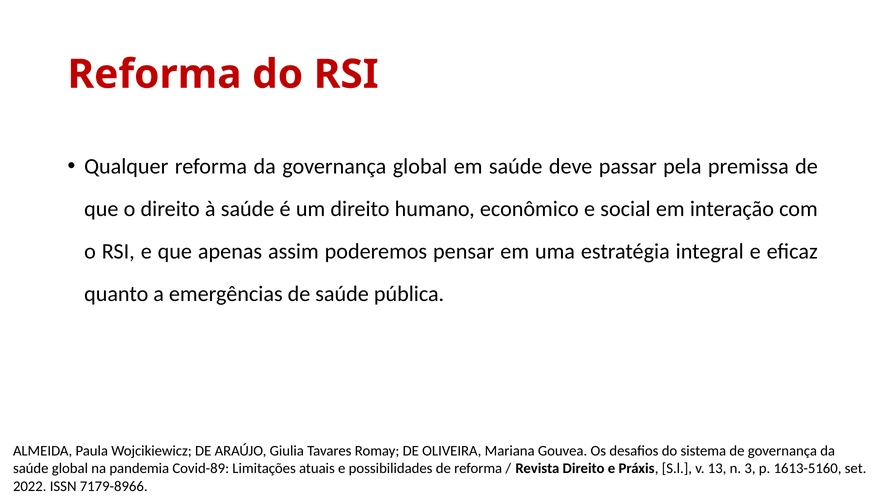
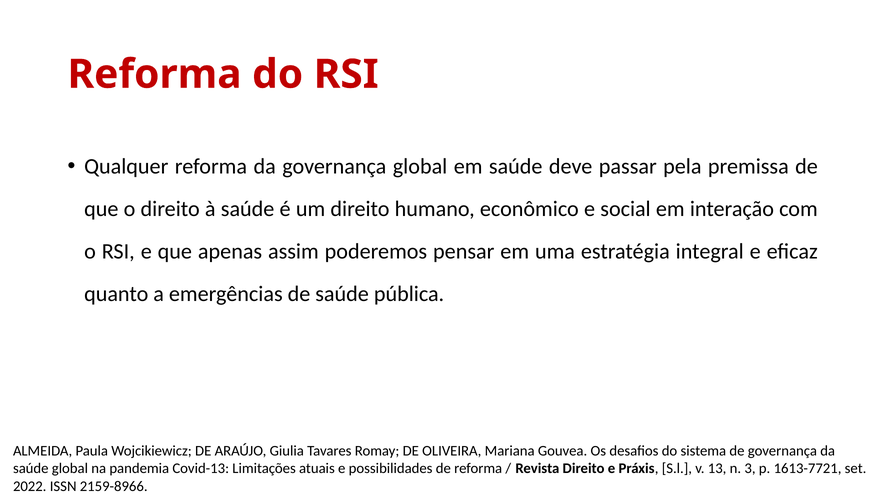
Covid-89: Covid-89 -> Covid-13 (201, 469)
1613-5160: 1613-5160 -> 1613-7721 (808, 469)
7179-8966: 7179-8966 -> 2159-8966 (114, 487)
